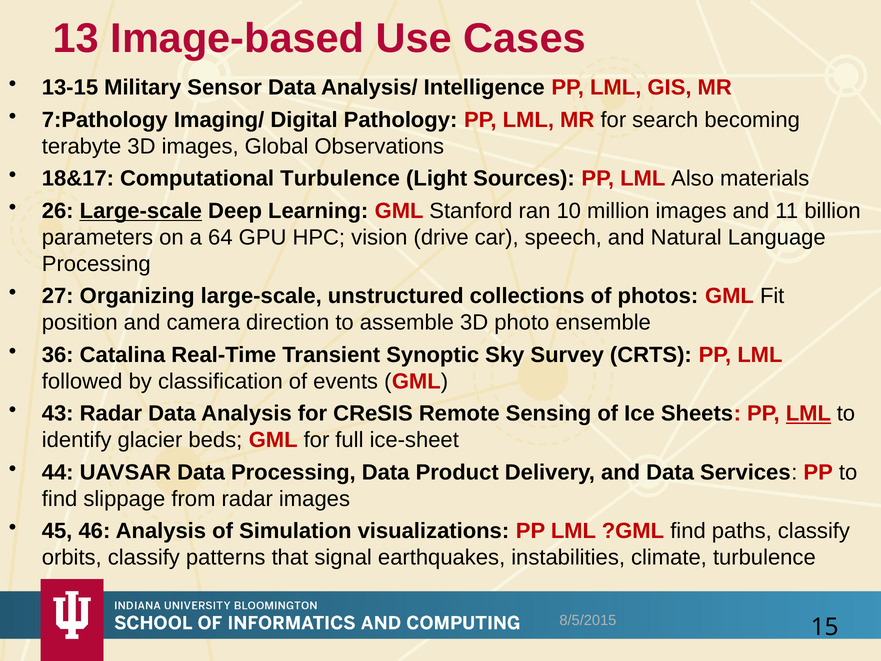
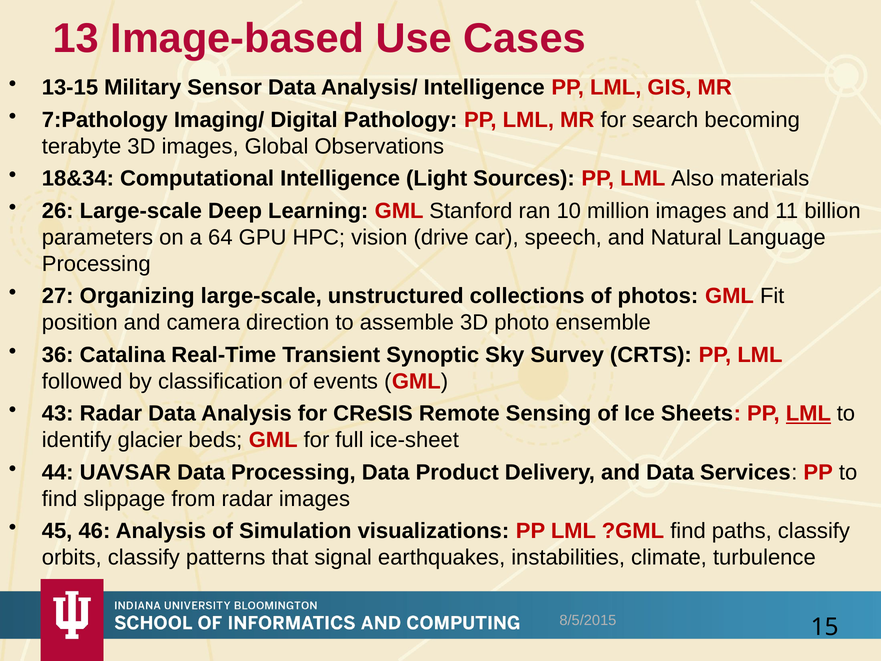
18&17: 18&17 -> 18&34 (78, 179)
Computational Turbulence: Turbulence -> Intelligence (340, 179)
Large-scale underline: present -> none (141, 211)
